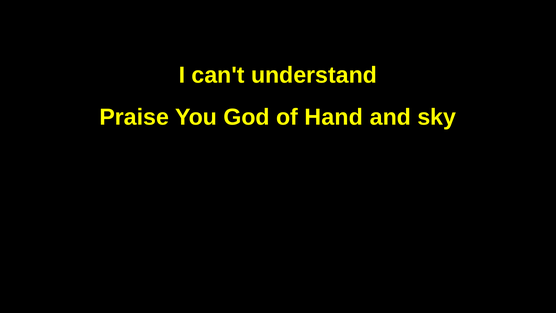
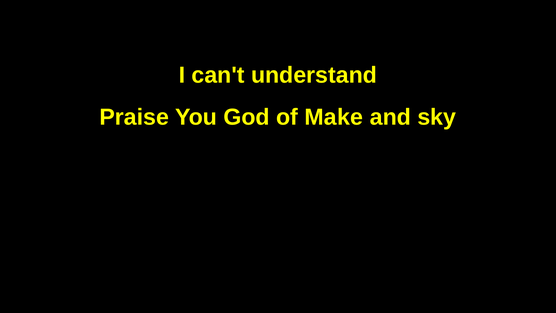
Hand: Hand -> Make (334, 117)
